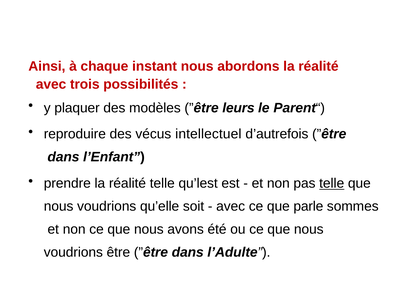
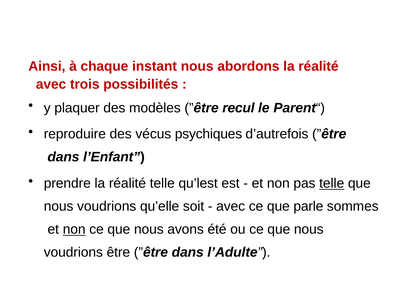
leurs: leurs -> recul (238, 108)
intellectuel: intellectuel -> psychiques (208, 134)
non underline: none -> present (74, 230)
